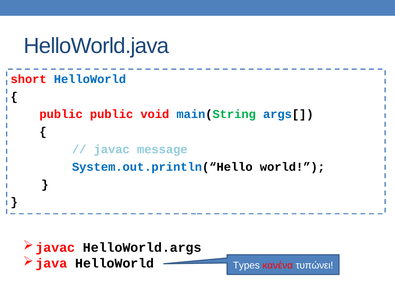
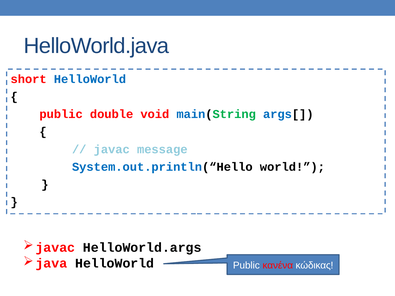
public public: public -> double (112, 114)
HelloWorld Types: Types -> Public (246, 265)
τυπώνει: τυπώνει -> κώδικας (314, 265)
